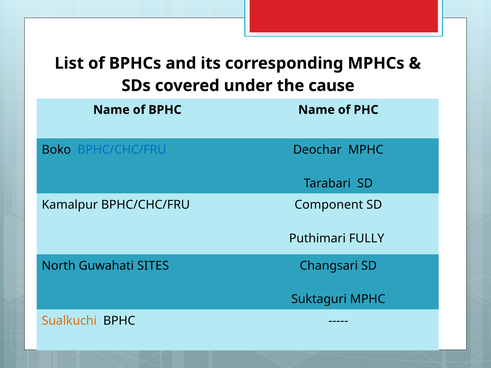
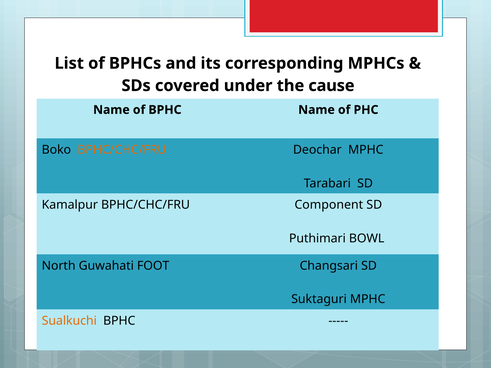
BPHC/CHC/FRU colour: blue -> orange (122, 150)
FULLY: FULLY -> BOWL (367, 238)
SITES: SITES -> FOOT (153, 266)
